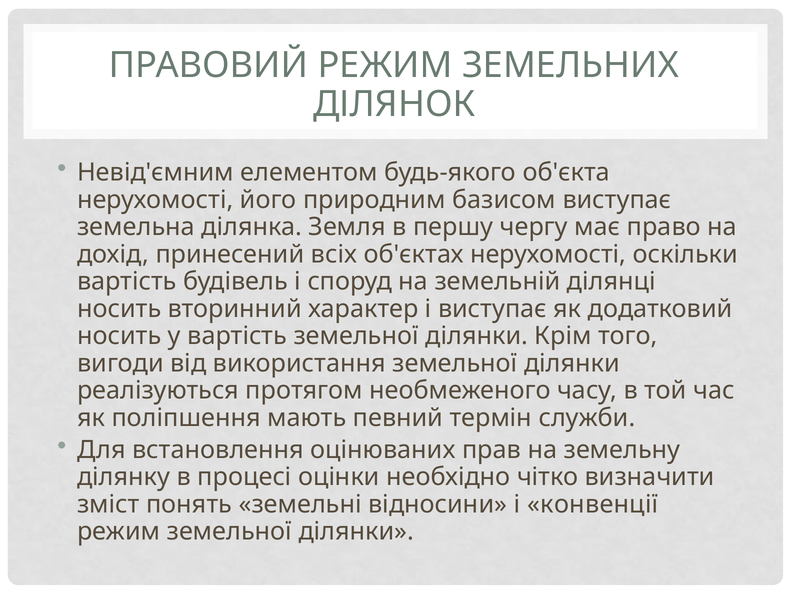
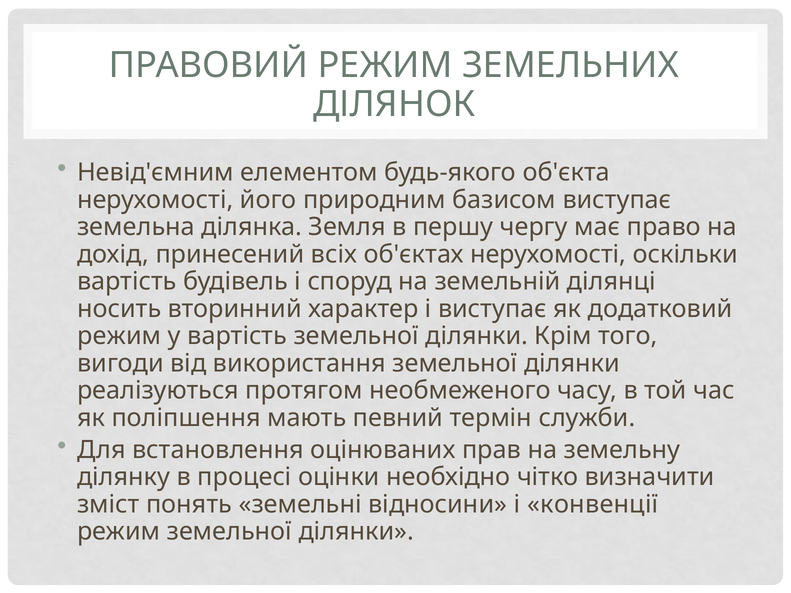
носить: носить -> режим (119, 336)
